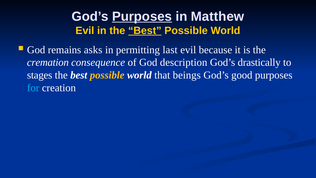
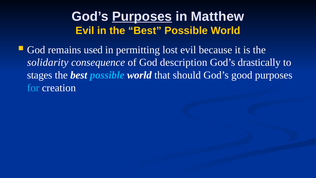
Best underline: present -> none (145, 31)
asks: asks -> used (93, 50)
last: last -> lost (170, 50)
cremation: cremation -> solidarity (48, 62)
possible colour: yellow -> light blue (107, 75)
beings: beings -> should (187, 75)
